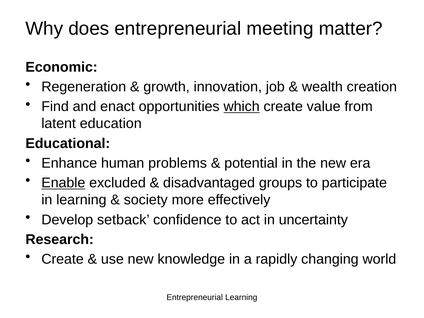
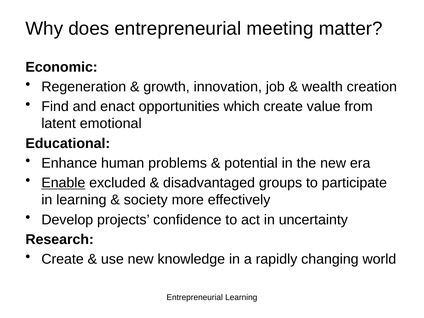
which underline: present -> none (242, 107)
education: education -> emotional (111, 124)
setback: setback -> projects (123, 220)
